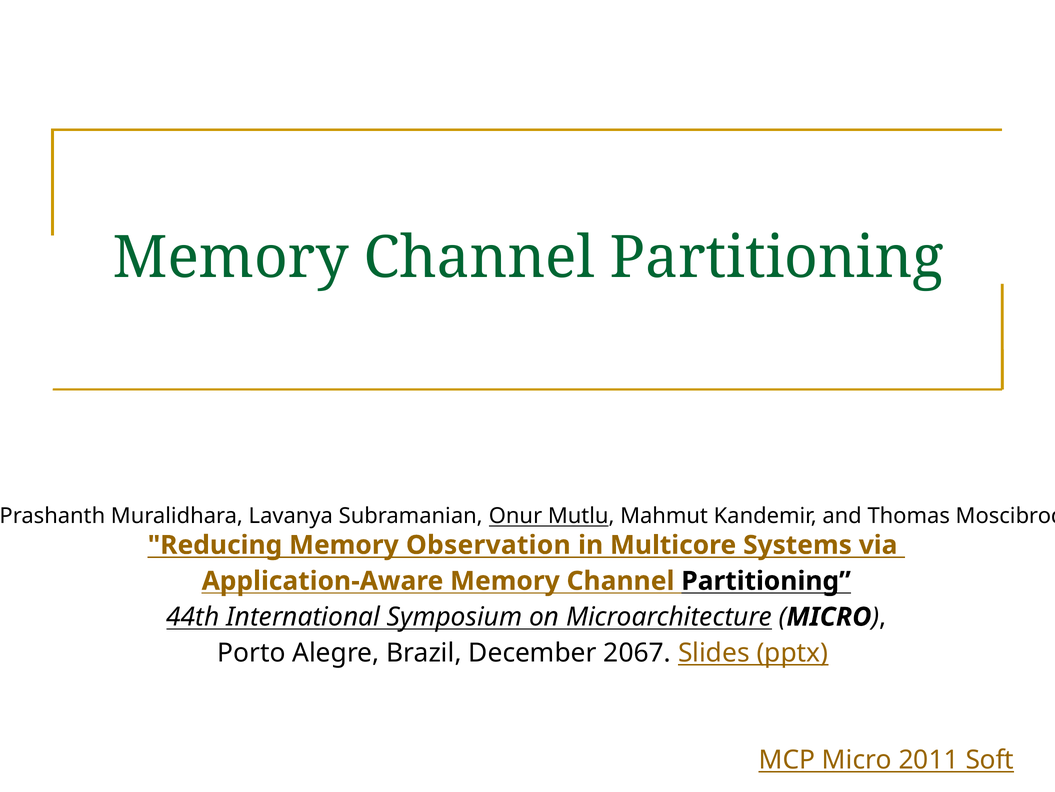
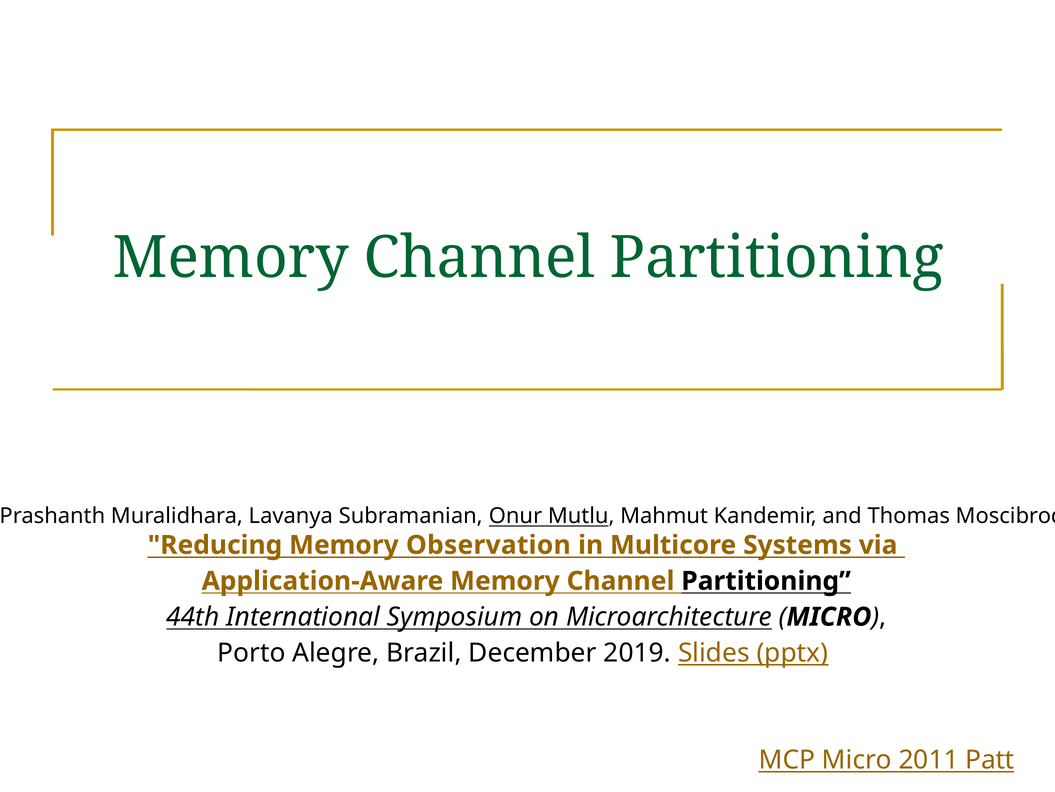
2067: 2067 -> 2019 (637, 652)
Soft: Soft -> Patt (990, 759)
